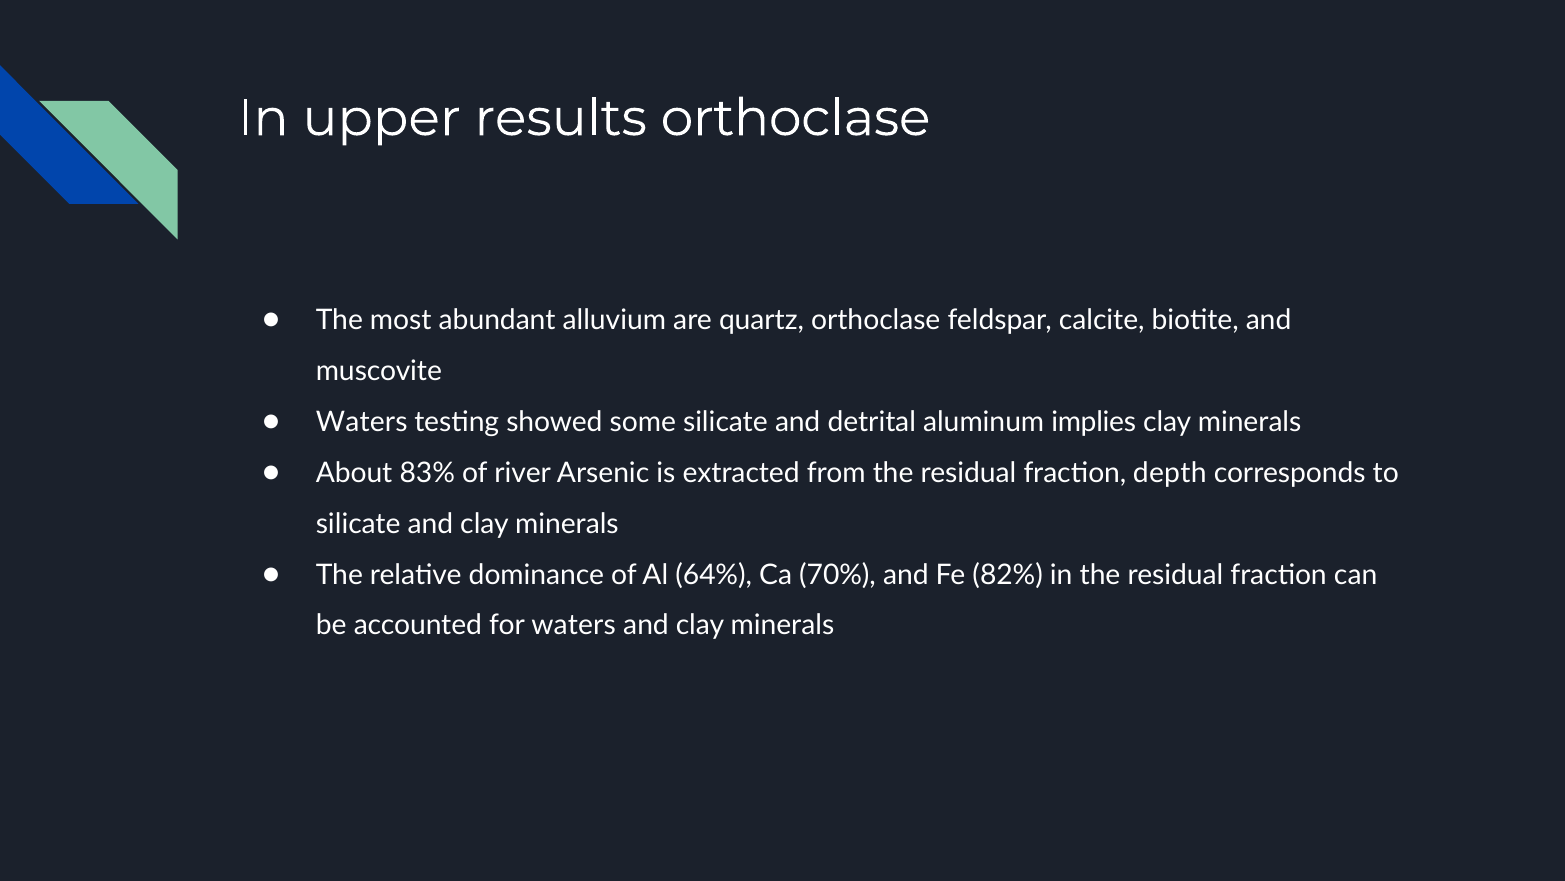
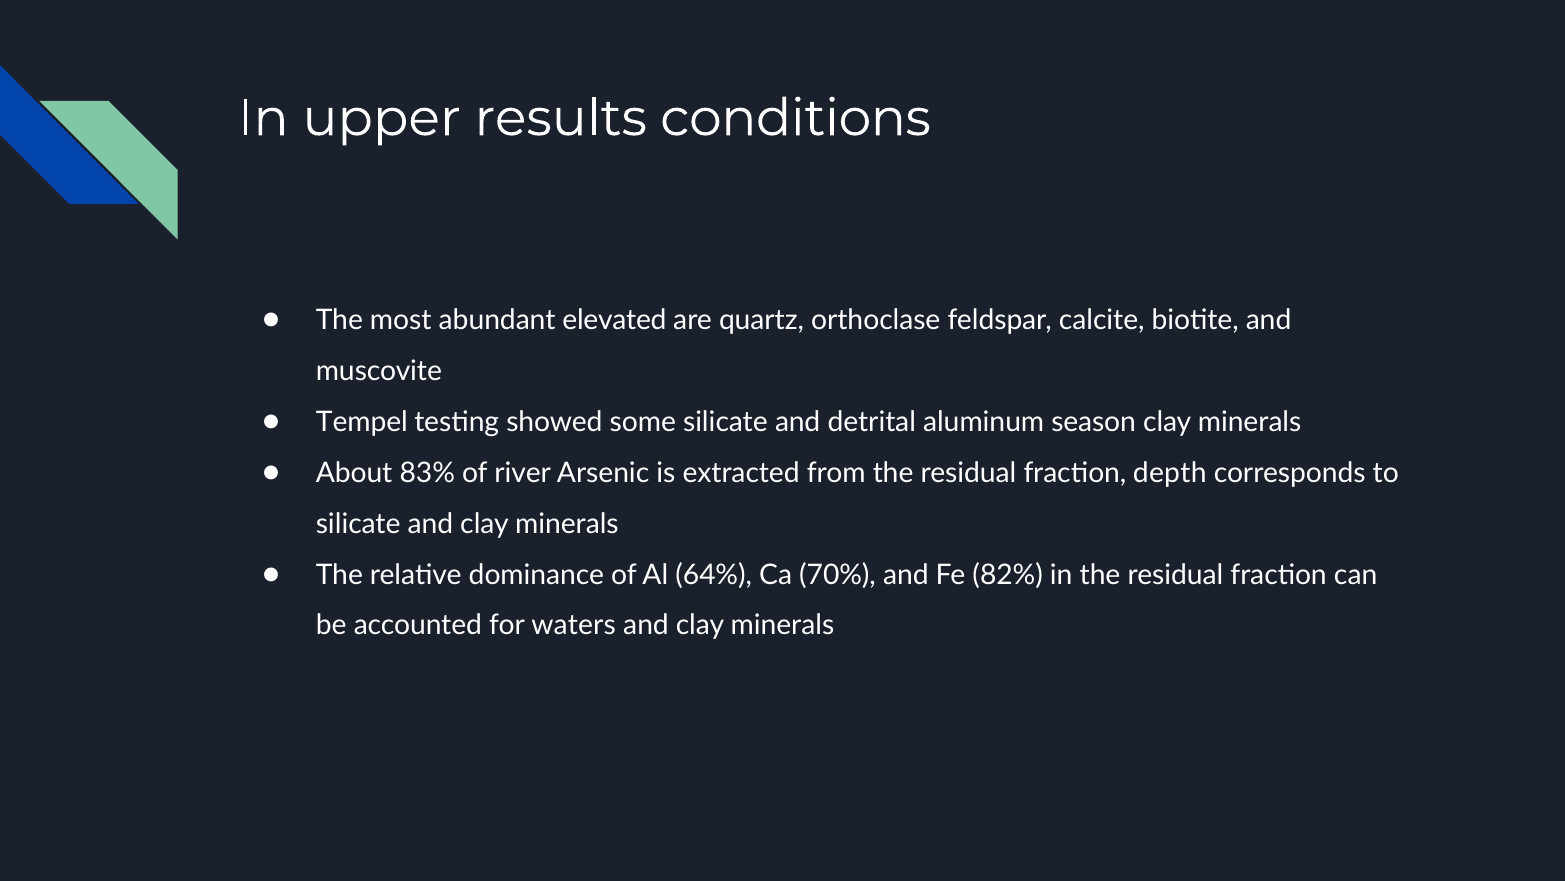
results orthoclase: orthoclase -> conditions (796, 118)
alluvium: alluvium -> elevated (614, 320)
Waters: Waters -> Tempel (362, 422)
implies: implies -> season (1094, 422)
